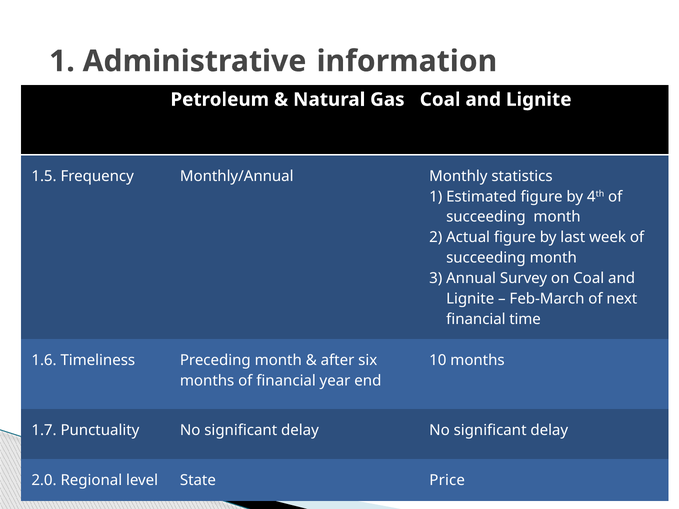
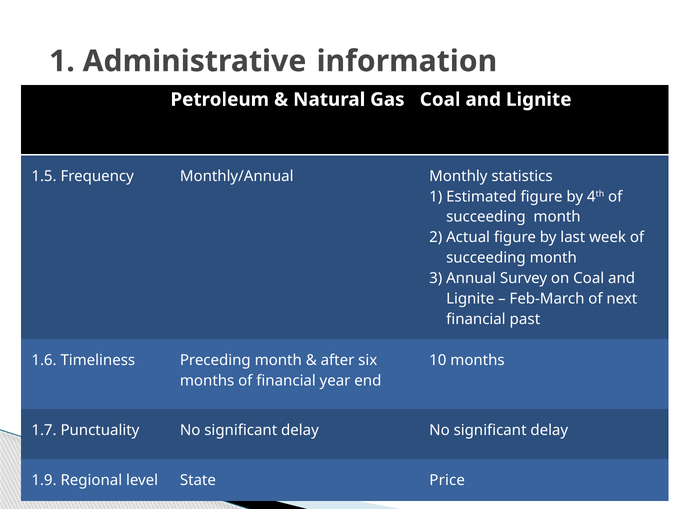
time: time -> past (525, 320)
2.0: 2.0 -> 1.9 (44, 480)
